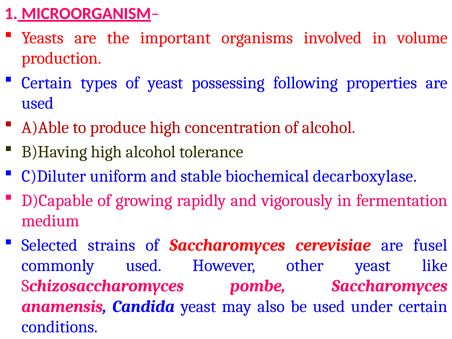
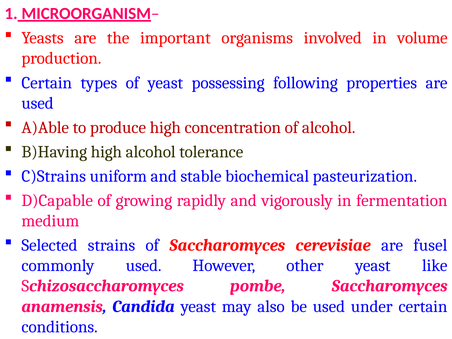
C)Diluter: C)Diluter -> C)Strains (54, 176)
decarboxylase: decarboxylase -> pasteurization (365, 176)
